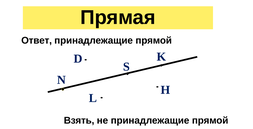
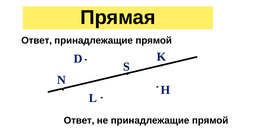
Взять: Взять -> Ответ (79, 120)
